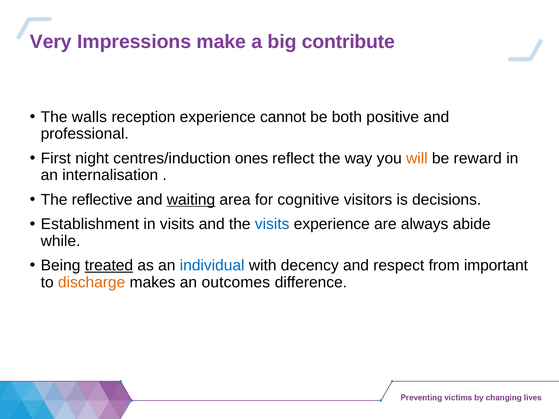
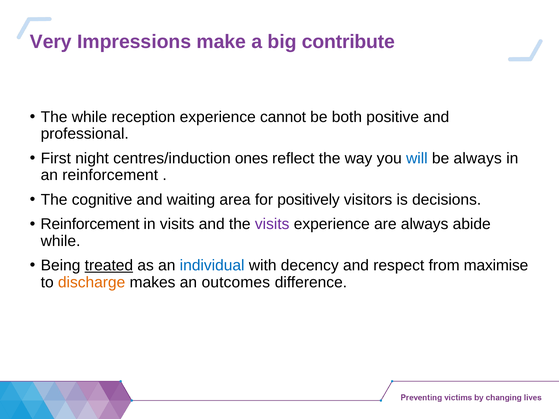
The walls: walls -> while (89, 117)
will colour: orange -> blue (417, 158)
be reward: reward -> always (478, 158)
an internalisation: internalisation -> reinforcement (110, 175)
reflective: reflective -> cognitive (102, 200)
waiting underline: present -> none (191, 200)
cognitive: cognitive -> positively (309, 200)
Establishment: Establishment -> Reinforcement (90, 224)
visits colour: blue -> purple (272, 224)
important: important -> maximise (496, 266)
